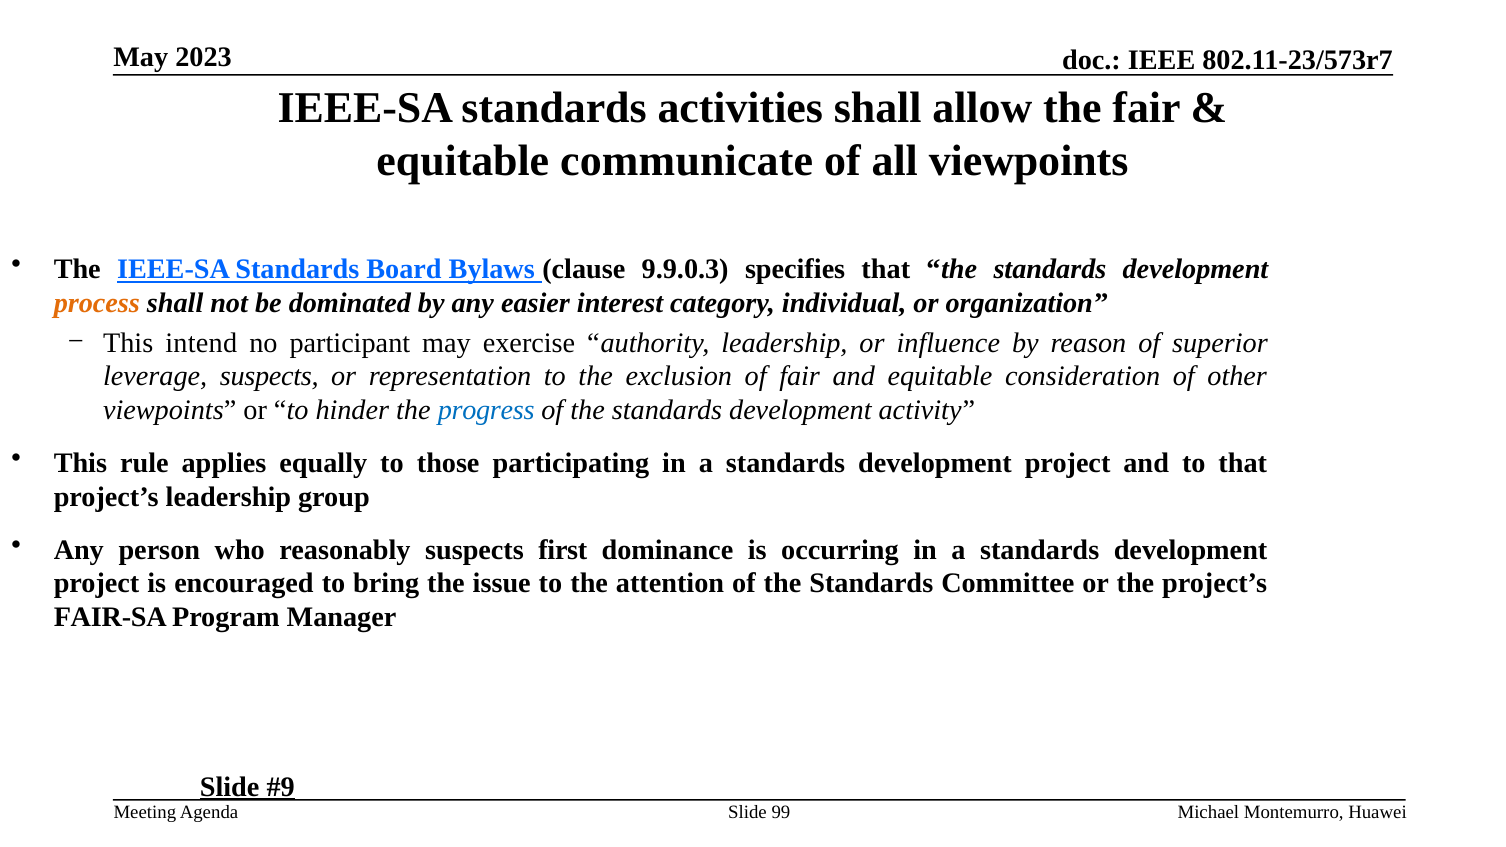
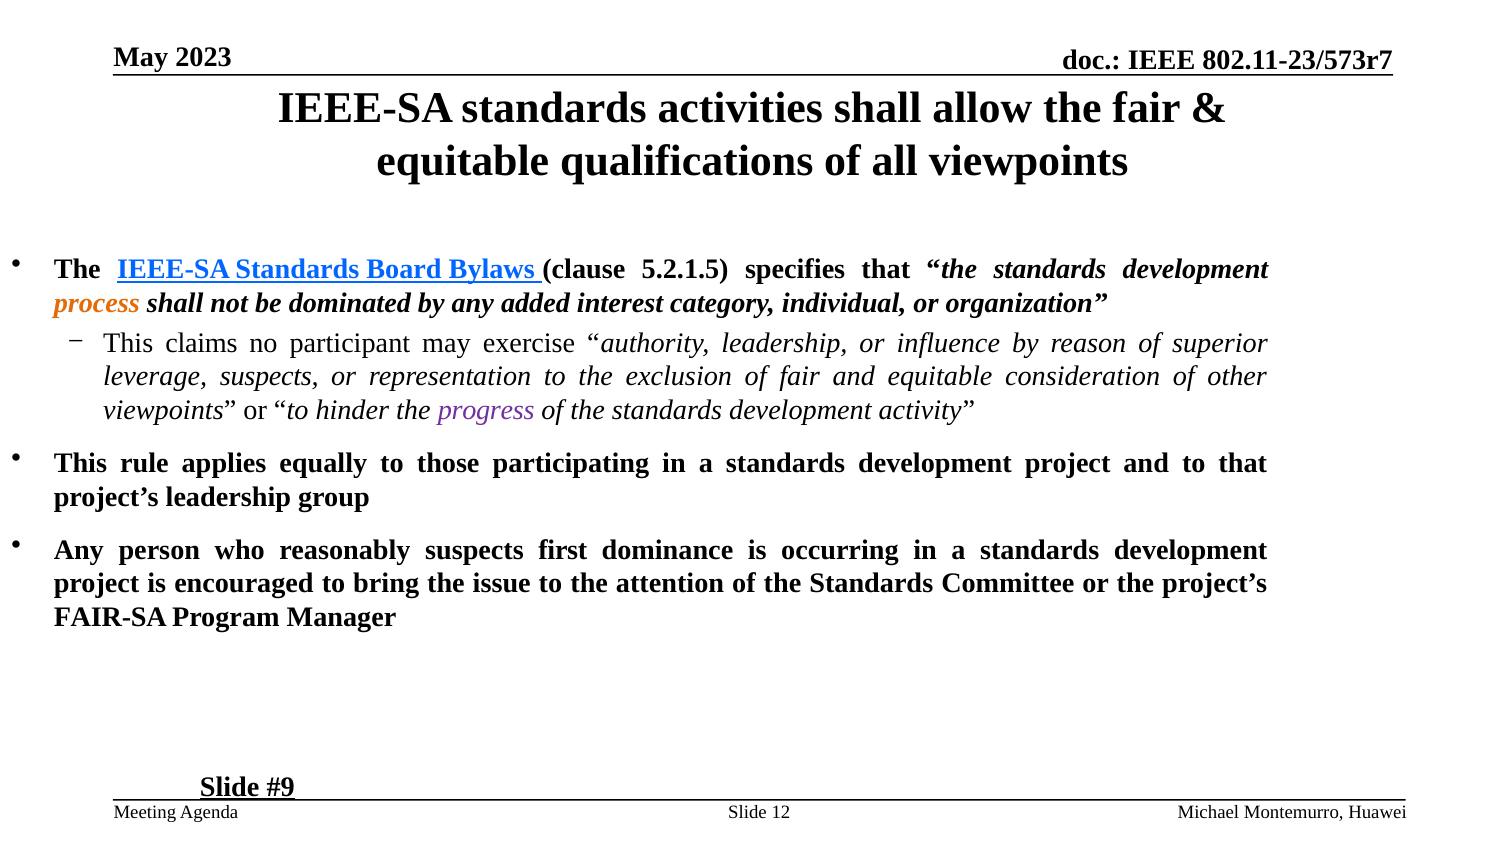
communicate: communicate -> qualifications (687, 161)
9.9.0.3: 9.9.0.3 -> 5.2.1.5 (685, 269)
easier: easier -> added (535, 303)
intend: intend -> claims (201, 343)
progress colour: blue -> purple (486, 411)
99: 99 -> 12 (781, 812)
